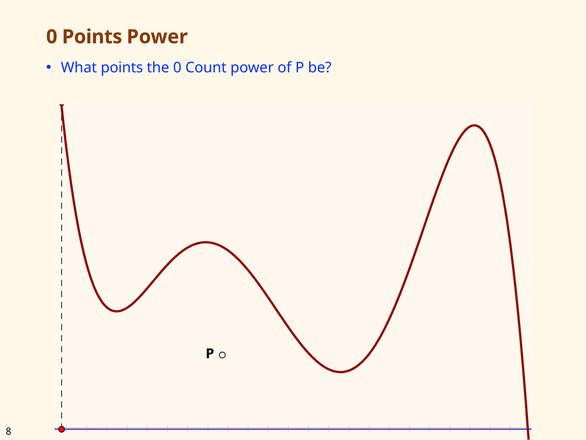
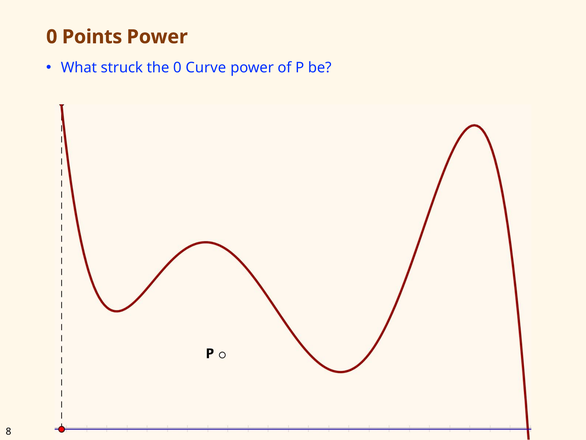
What points: points -> struck (122, 67)
Count: Count -> Curve (206, 67)
